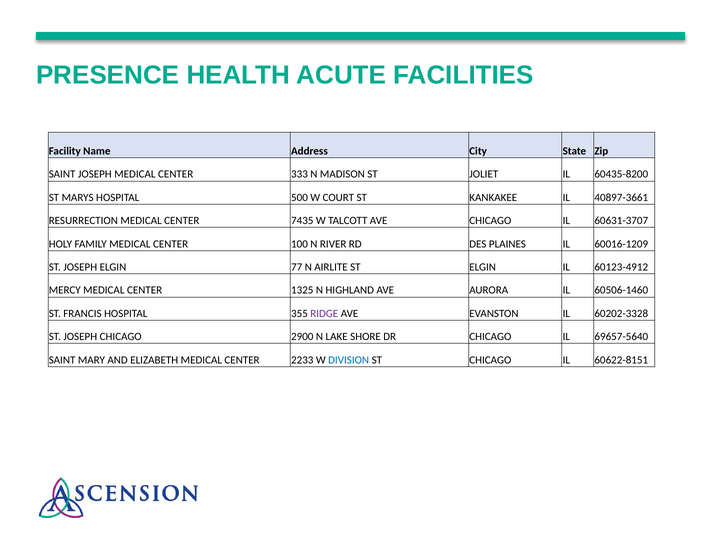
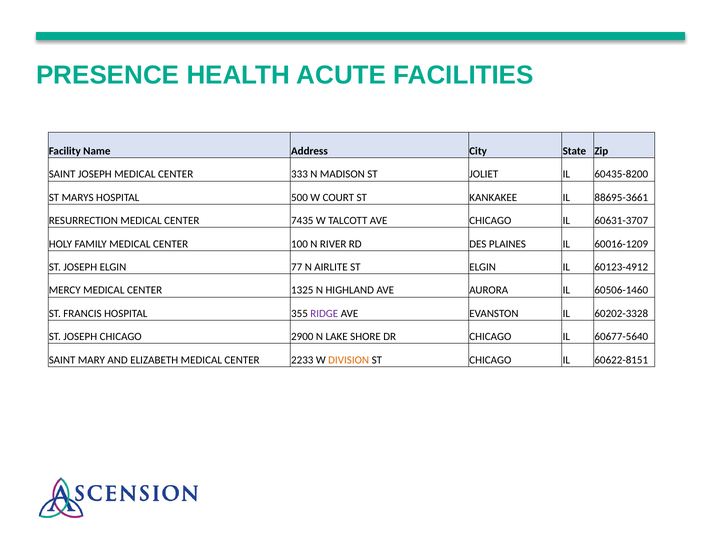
40897-3661: 40897-3661 -> 88695-3661 (621, 197)
69657-5640: 69657-5640 -> 60677-5640 (621, 337)
DIVISION colour: blue -> orange (349, 360)
